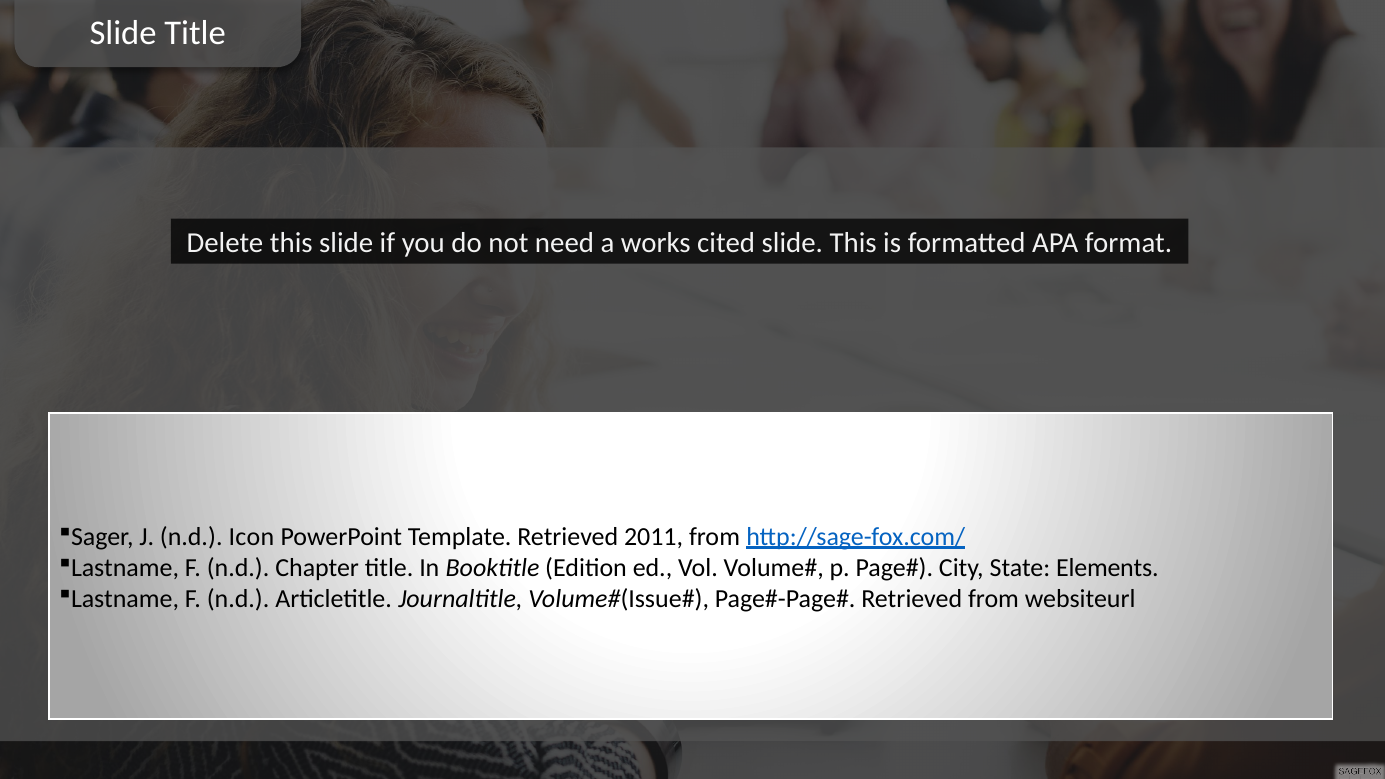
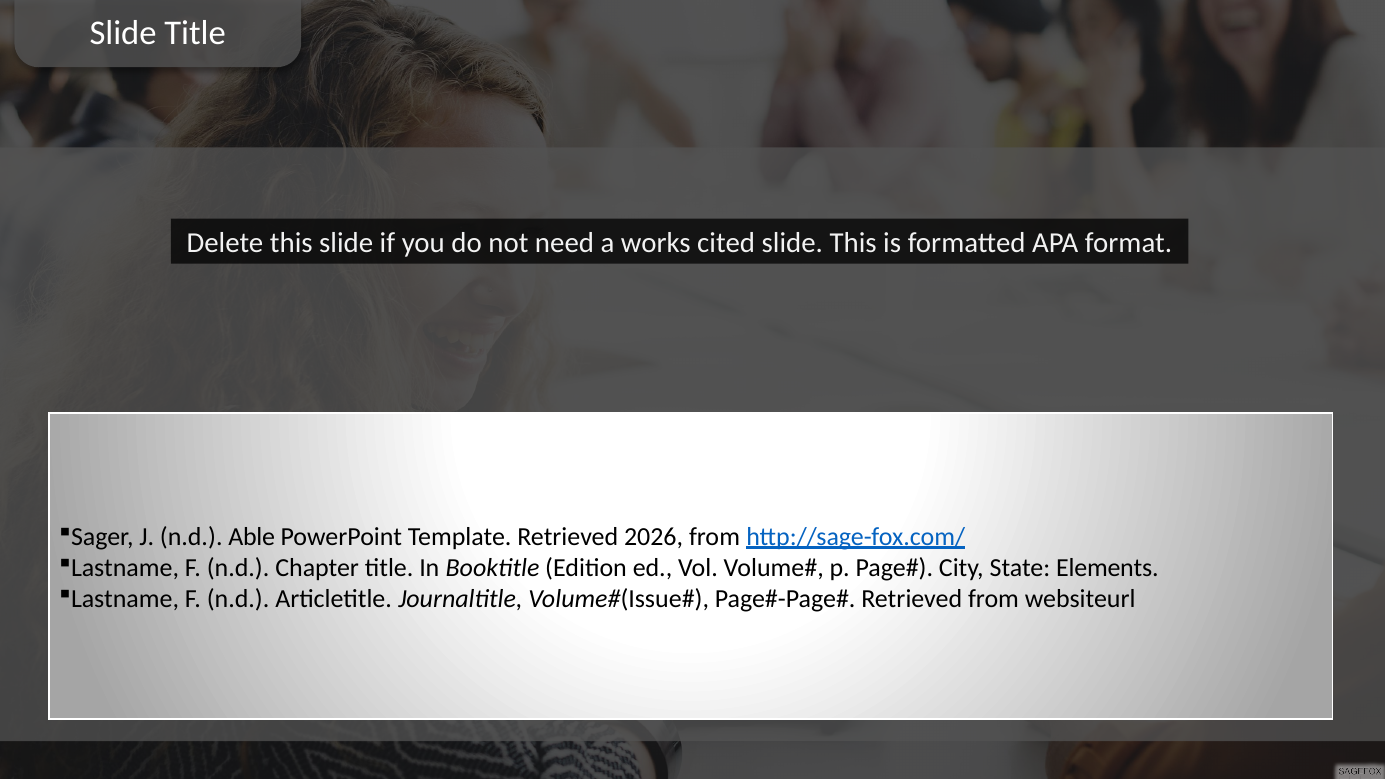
Icon: Icon -> Able (252, 536)
2011: 2011 -> 2026 (654, 536)
